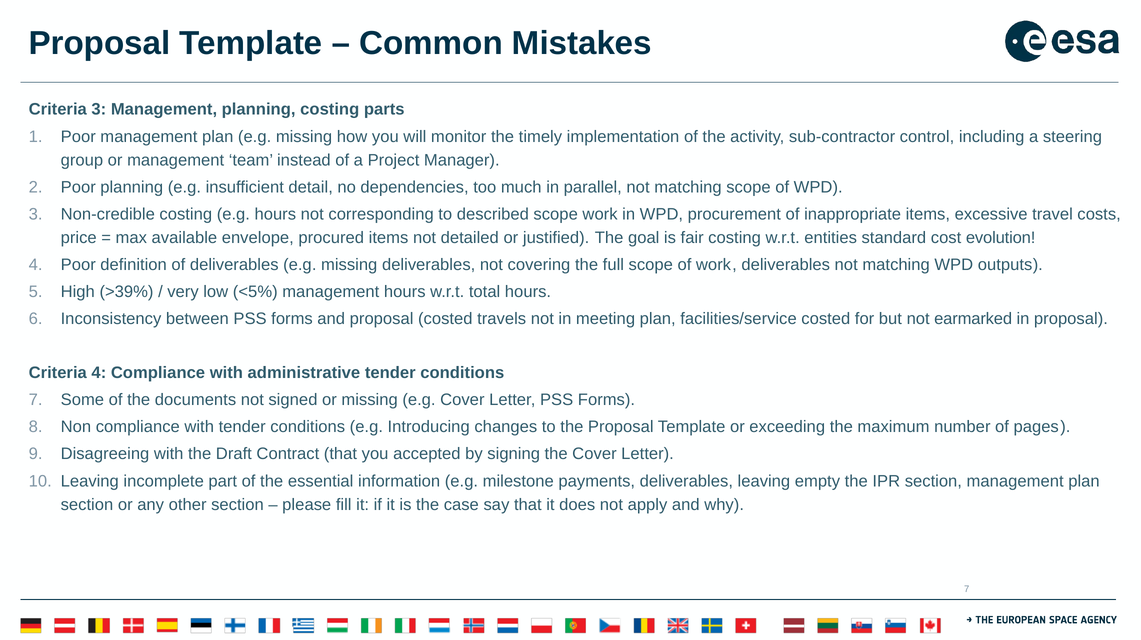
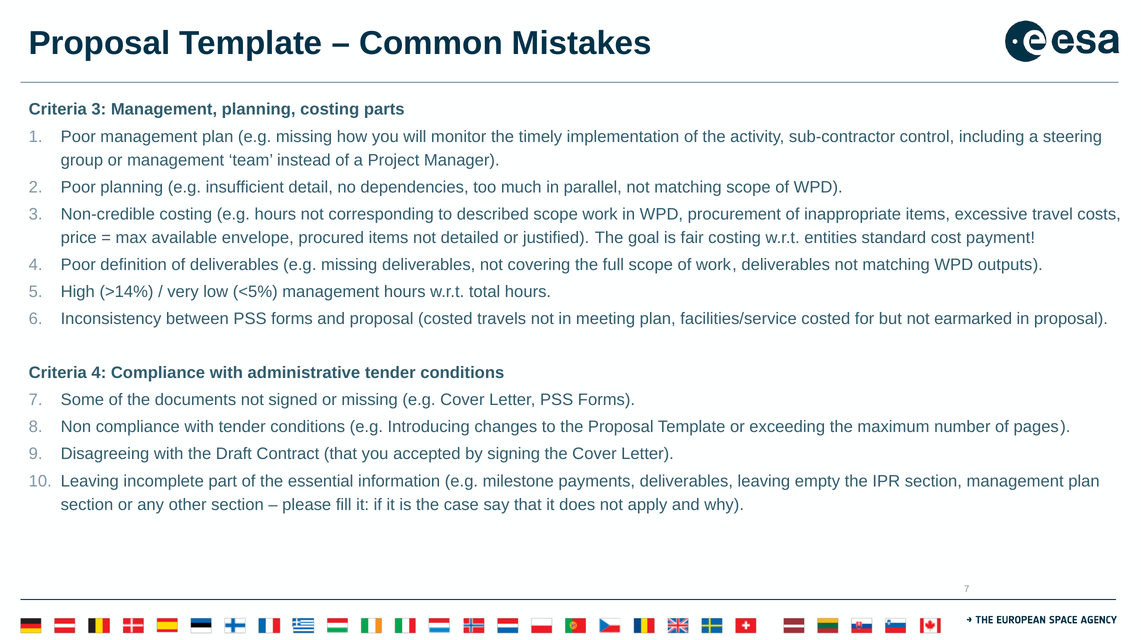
evolution: evolution -> payment (1000, 238)
>39%: >39% -> >14% (126, 292)
